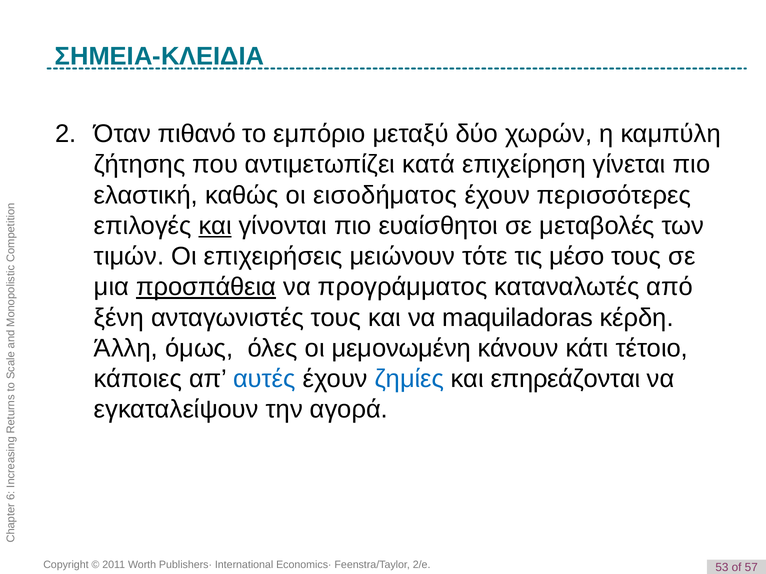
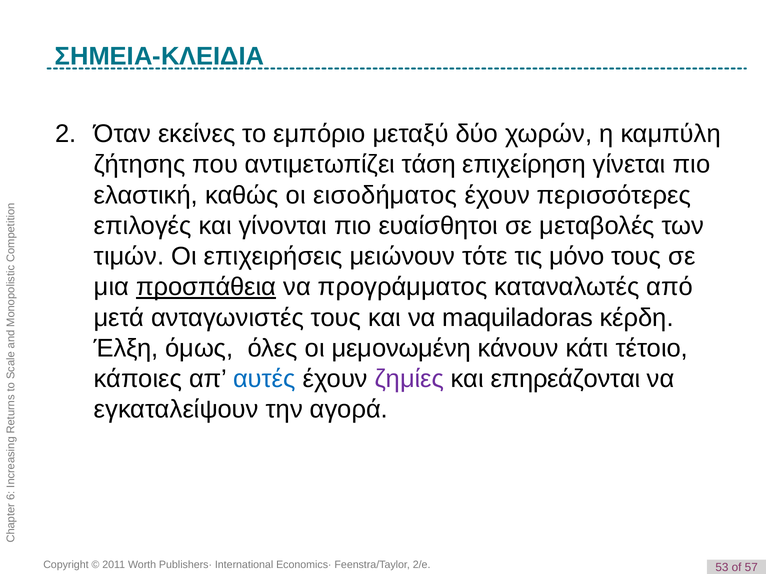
πιθανό: πιθανό -> εκείνες (197, 134)
κατά: κατά -> τάση (429, 165)
και underline: present -> none (215, 226)
μέσο: μέσο -> μόνο (577, 257)
ξένη: ξένη -> μετά (119, 318)
Άλλη: Άλλη -> Έλξη (126, 349)
ζημίες colour: blue -> purple (409, 379)
